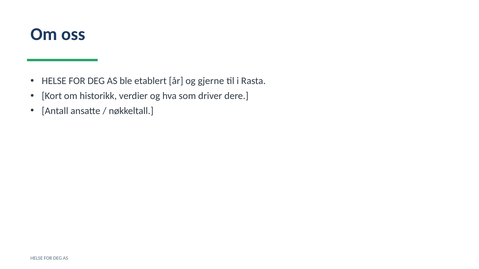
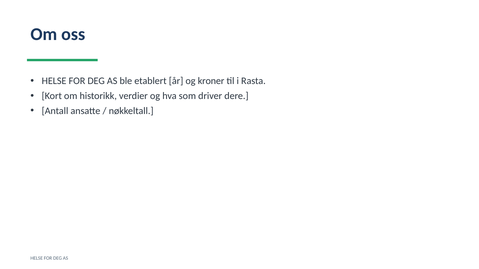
gjerne: gjerne -> kroner (211, 81)
